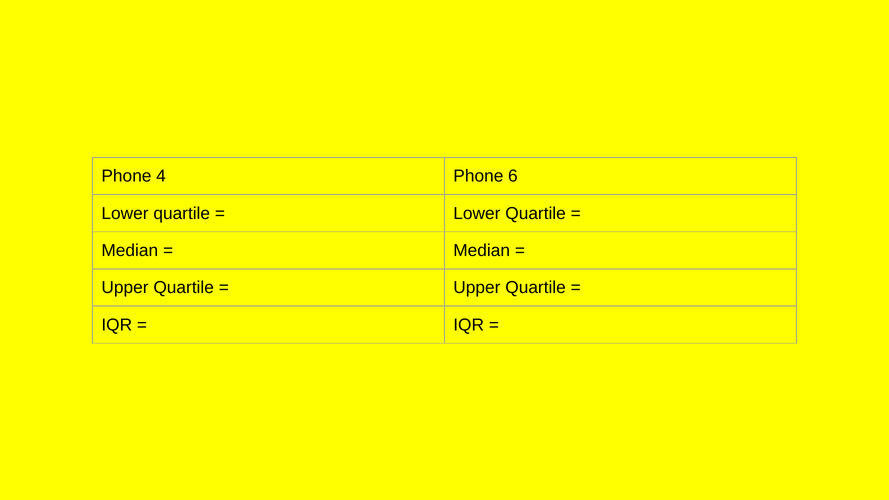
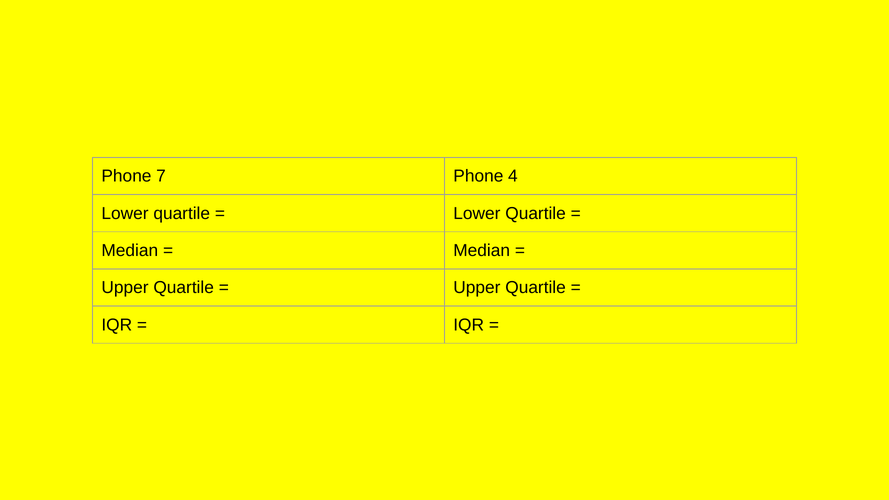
4: 4 -> 7 (161, 176)
6: 6 -> 4 (513, 176)
